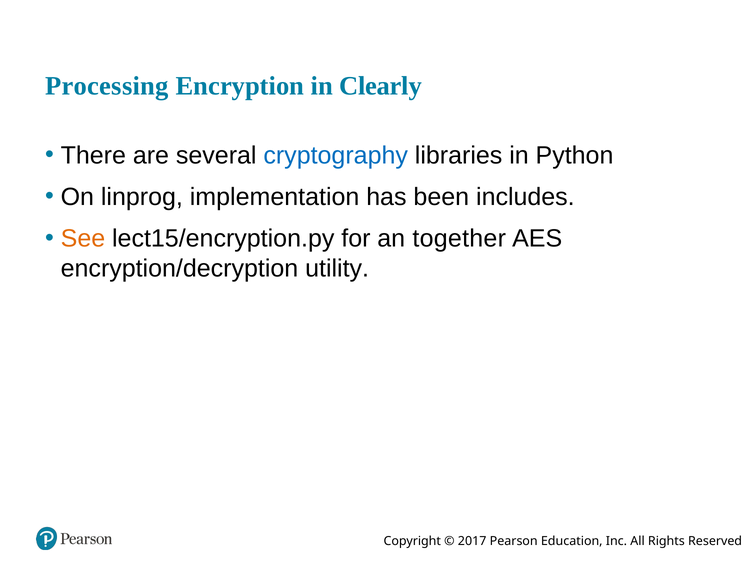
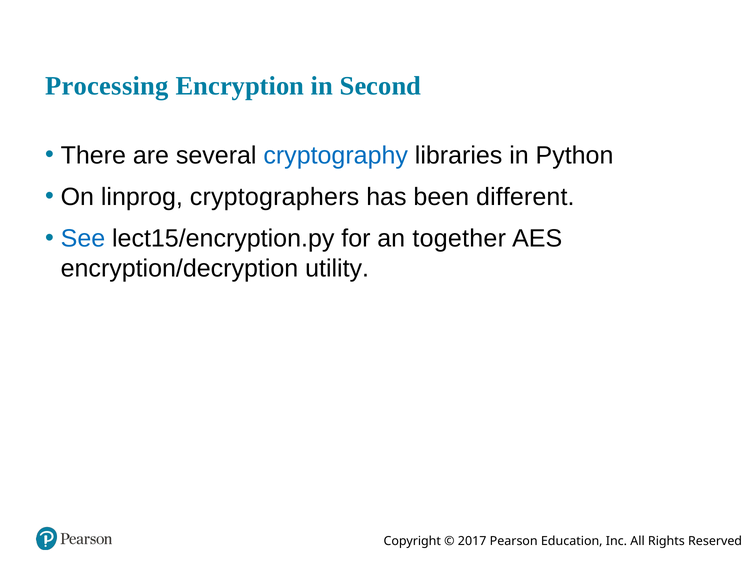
Clearly: Clearly -> Second (380, 86)
implementation: implementation -> cryptographers (274, 197)
includes: includes -> different (525, 197)
See colour: orange -> blue (83, 239)
